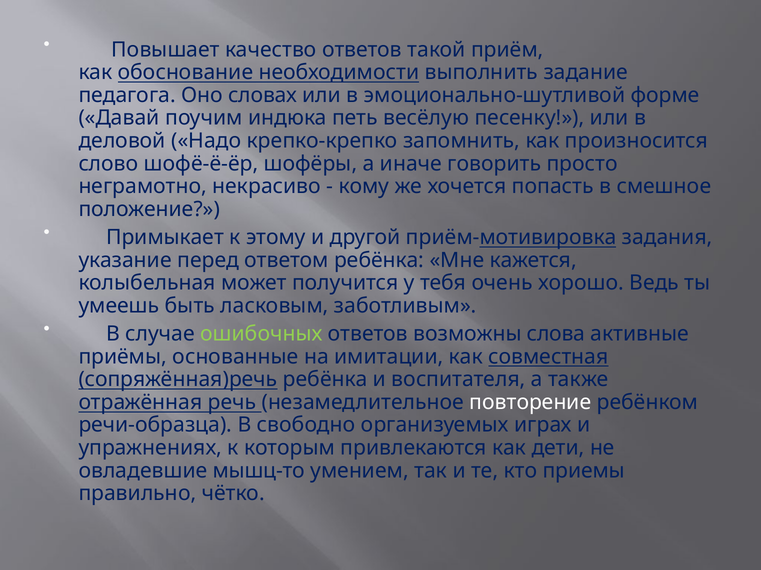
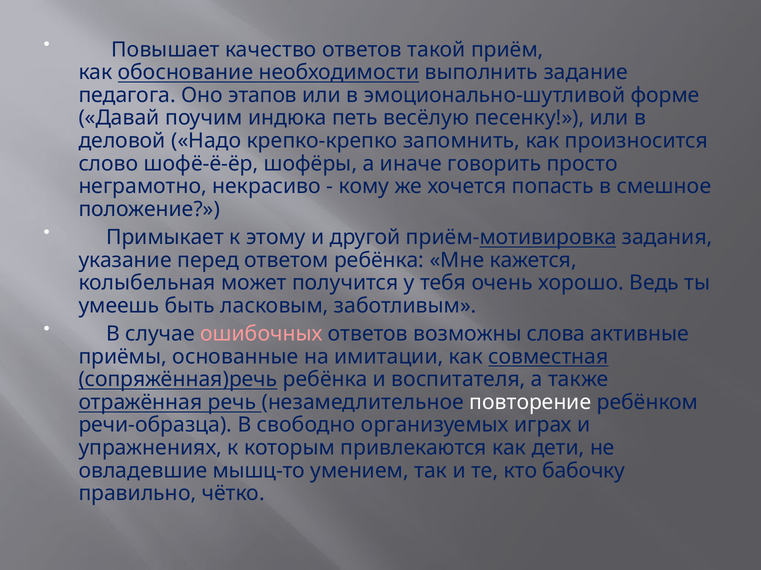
словах: словах -> этапов (263, 95)
ошибочных colour: light green -> pink (261, 334)
приемы: приемы -> бабочку (584, 471)
